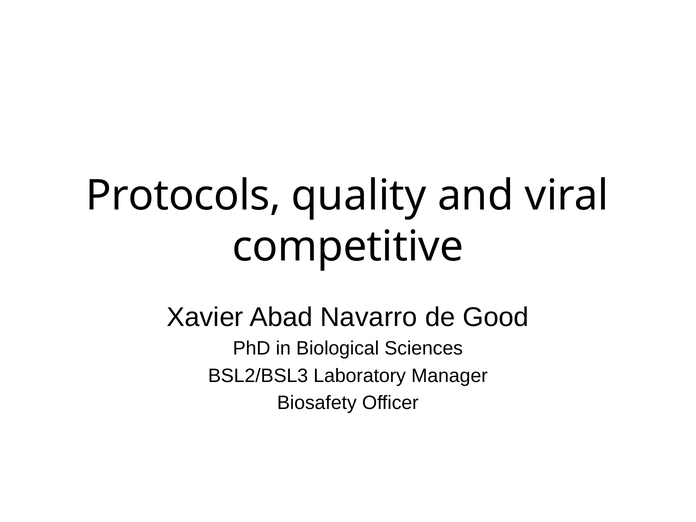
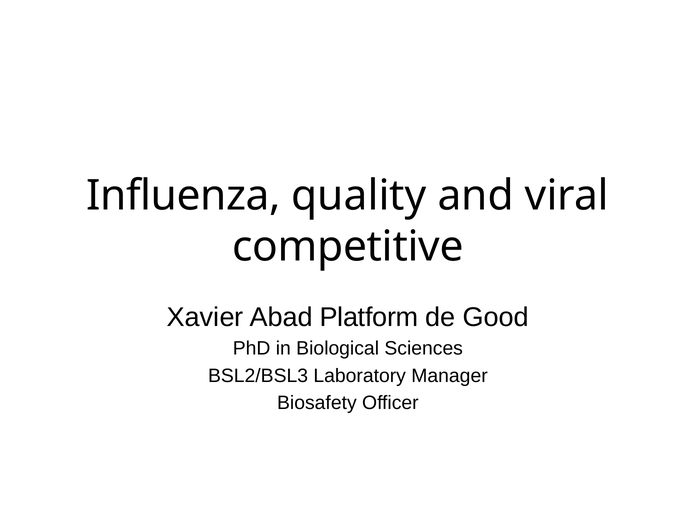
Protocols: Protocols -> Influenza (184, 196)
Navarro: Navarro -> Platform (369, 317)
